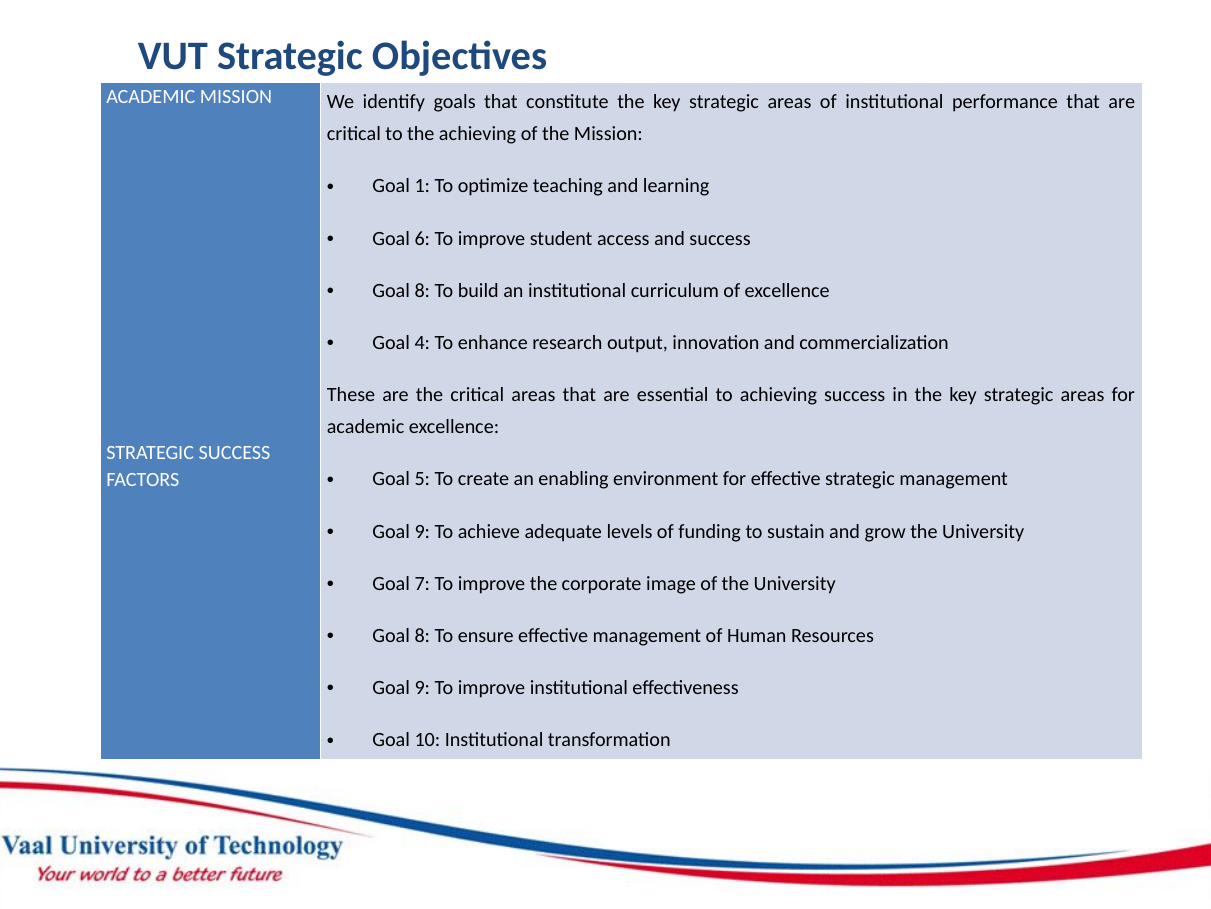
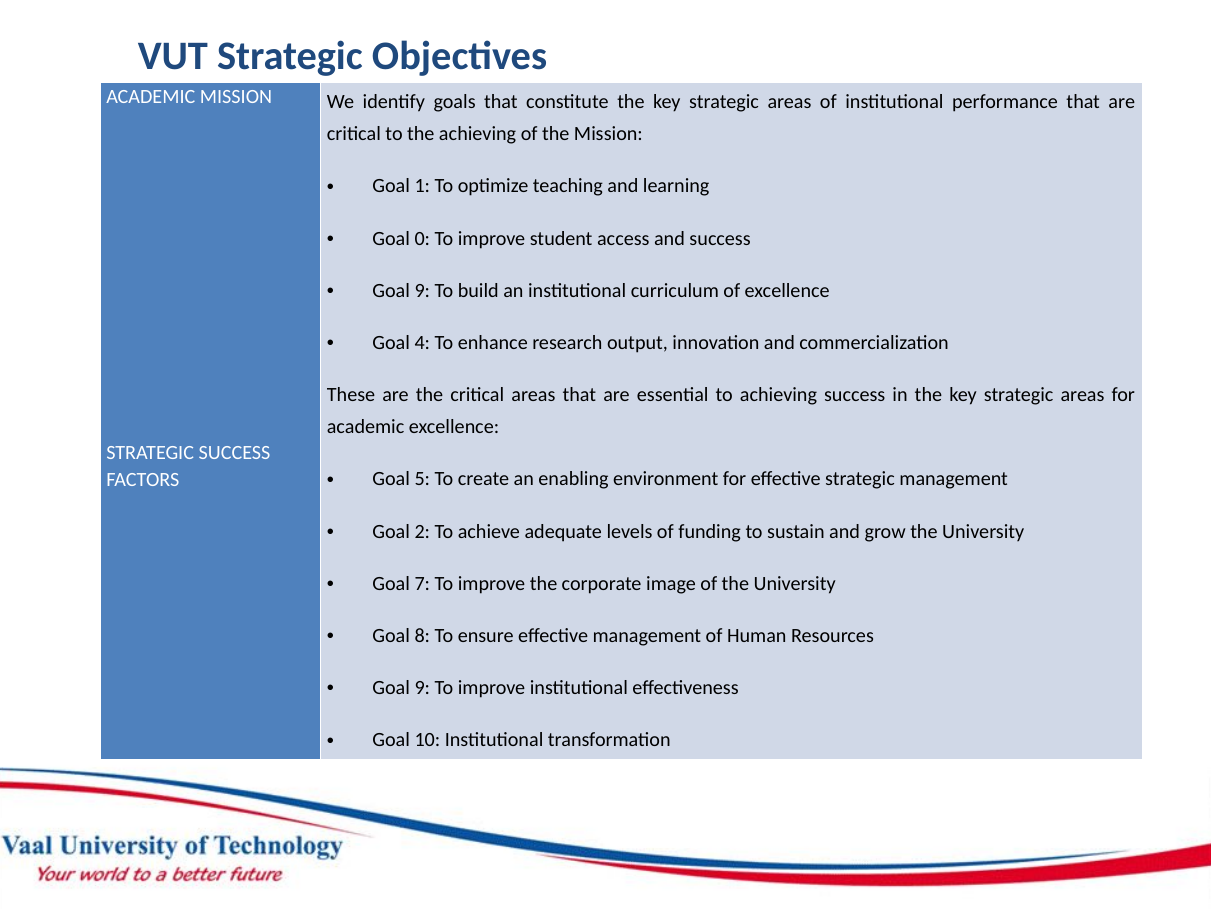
6: 6 -> 0 (422, 238)
8: 8 -> 9 (422, 290)
9: 9 -> 2 (422, 531)
